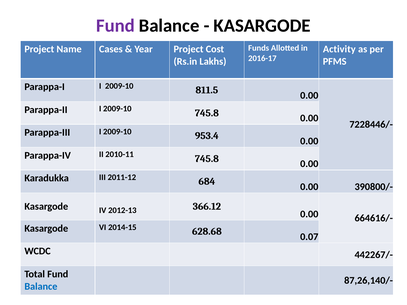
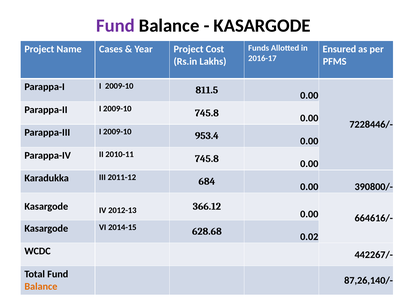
Activity: Activity -> Ensured (339, 49)
0.07: 0.07 -> 0.02 (309, 237)
Balance colour: blue -> orange (41, 287)
